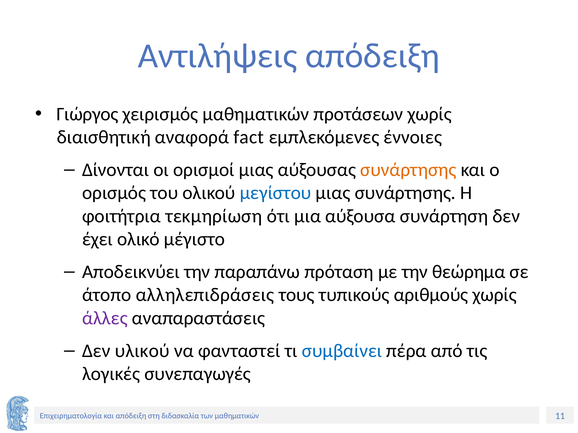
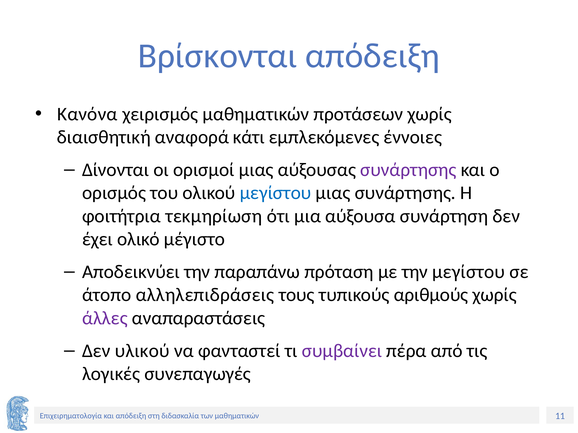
Αντιλήψεις: Αντιλήψεις -> Βρίσκονται (217, 56)
Γιώργος: Γιώργος -> Κανόνα (87, 114)
fact: fact -> κάτι (249, 137)
συνάρτησης colour: orange -> purple (408, 170)
την θεώρημα: θεώρημα -> μεγίστου (469, 272)
συμβαίνει colour: blue -> purple (342, 351)
